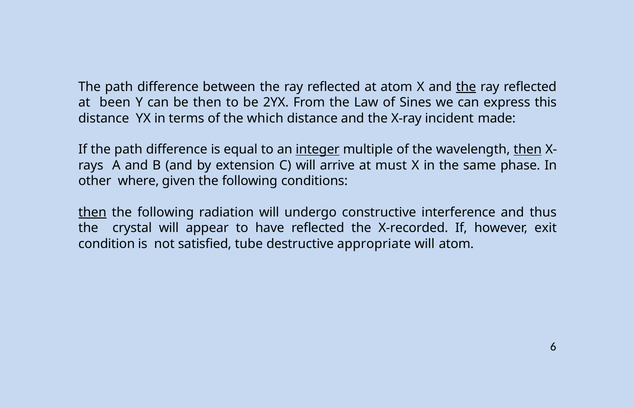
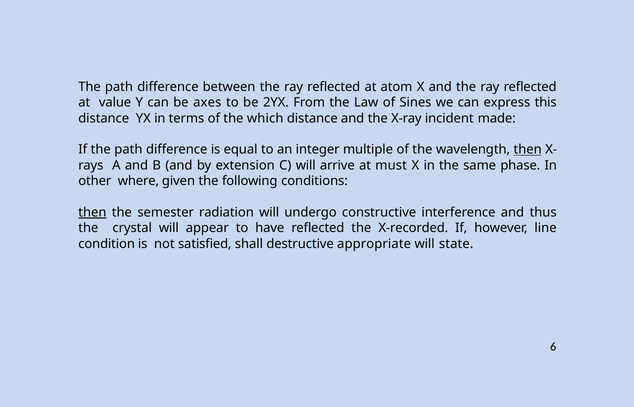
the underline: present -> none (466, 87)
been: been -> value (115, 103)
be then: then -> axes (207, 103)
integer underline: present -> none (318, 150)
following: following -> semester (166, 213)
exit: exit -> line (546, 228)
tube: tube -> shall (249, 244)
will atom: atom -> state (456, 244)
